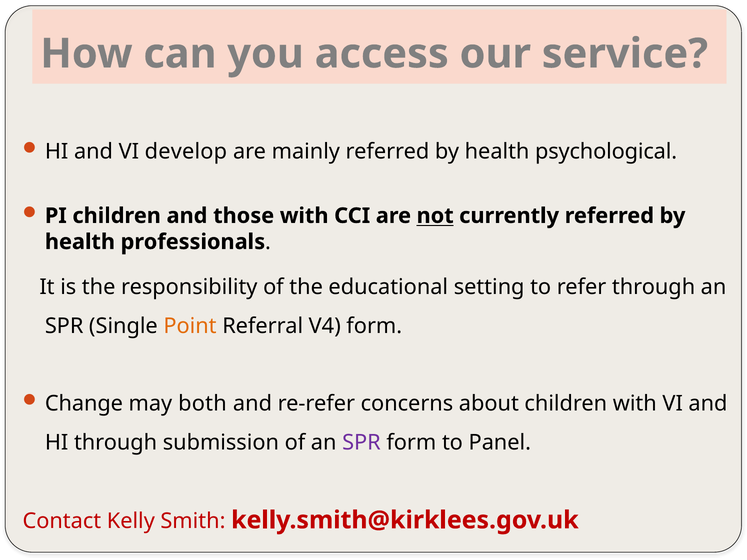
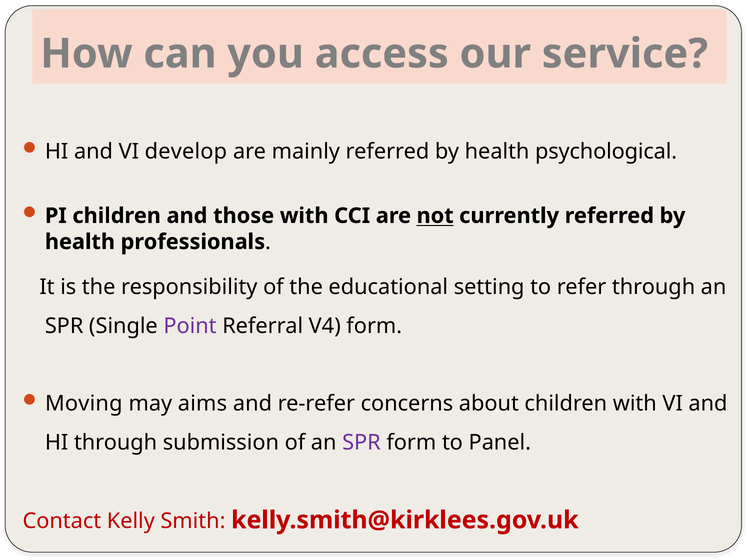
Point colour: orange -> purple (190, 327)
Change: Change -> Moving (84, 404)
both: both -> aims (202, 404)
